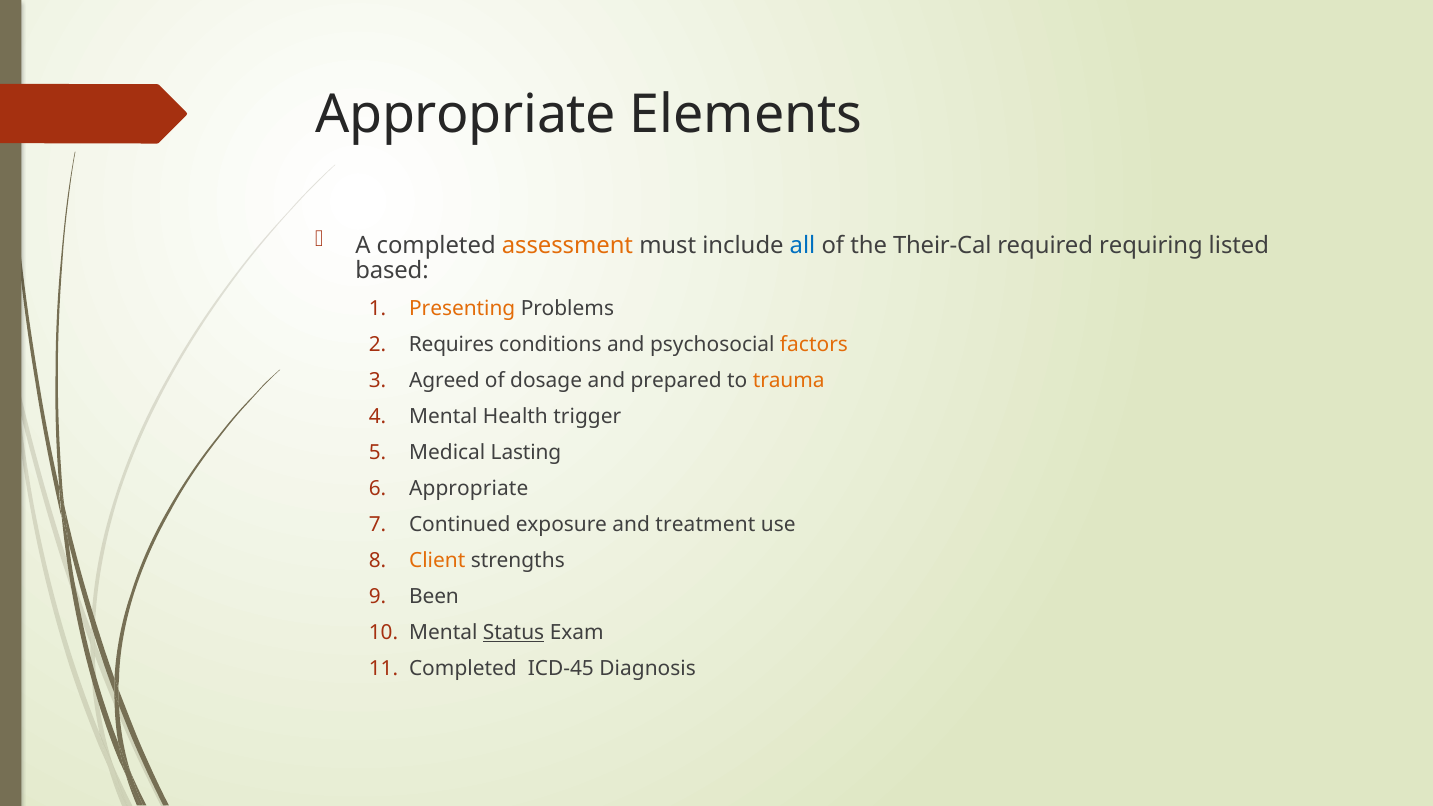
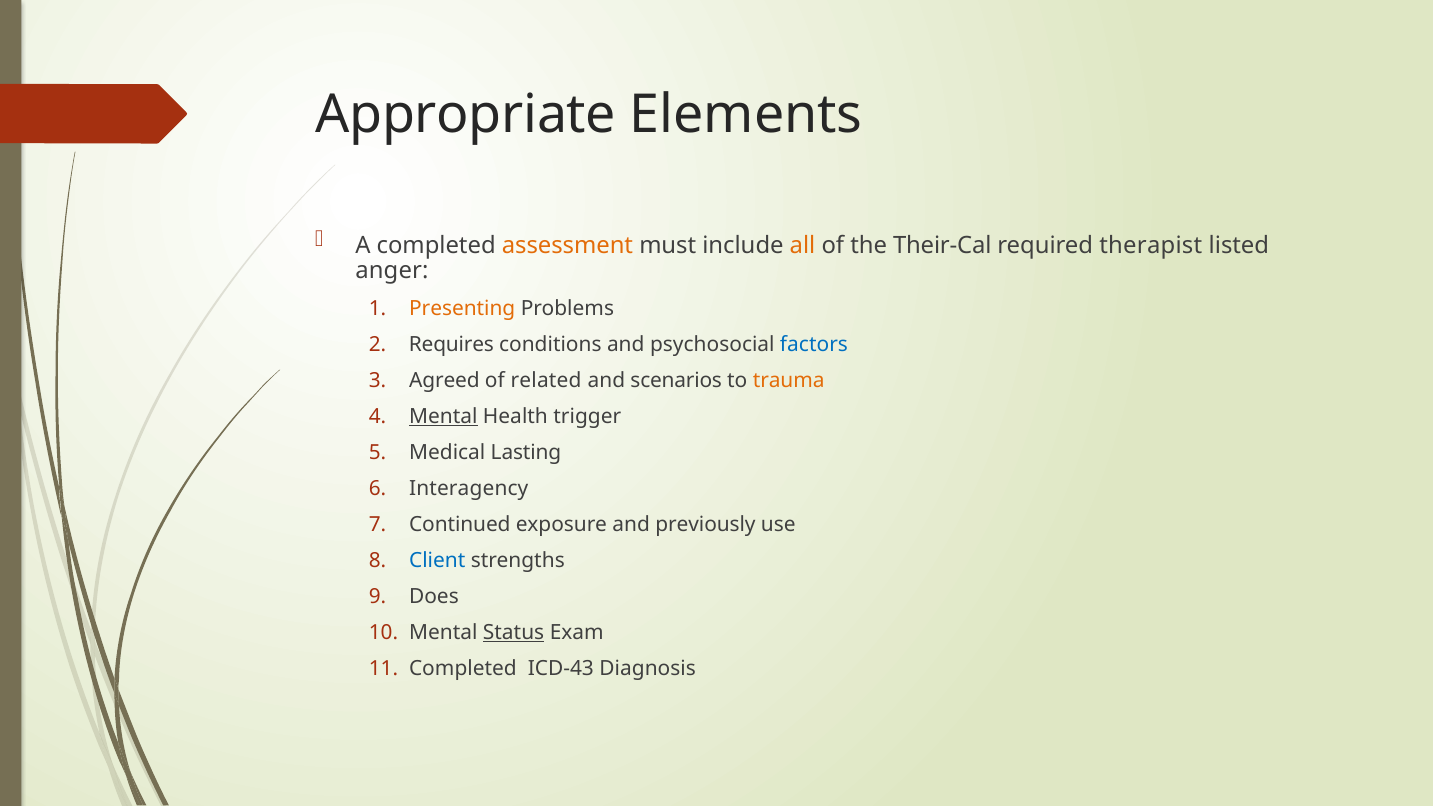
all colour: blue -> orange (803, 245)
requiring: requiring -> therapist (1151, 245)
based: based -> anger (392, 271)
factors colour: orange -> blue (814, 344)
dosage: dosage -> related (546, 380)
prepared: prepared -> scenarios (676, 380)
Mental underline: none -> present (443, 416)
Appropriate: Appropriate -> Interagency (469, 488)
treatment: treatment -> previously (706, 524)
Client colour: orange -> blue (437, 560)
Been: Been -> Does (434, 596)
ICD-45: ICD-45 -> ICD-43 (561, 668)
